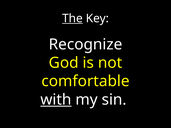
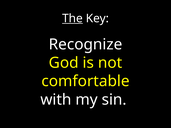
with underline: present -> none (56, 100)
